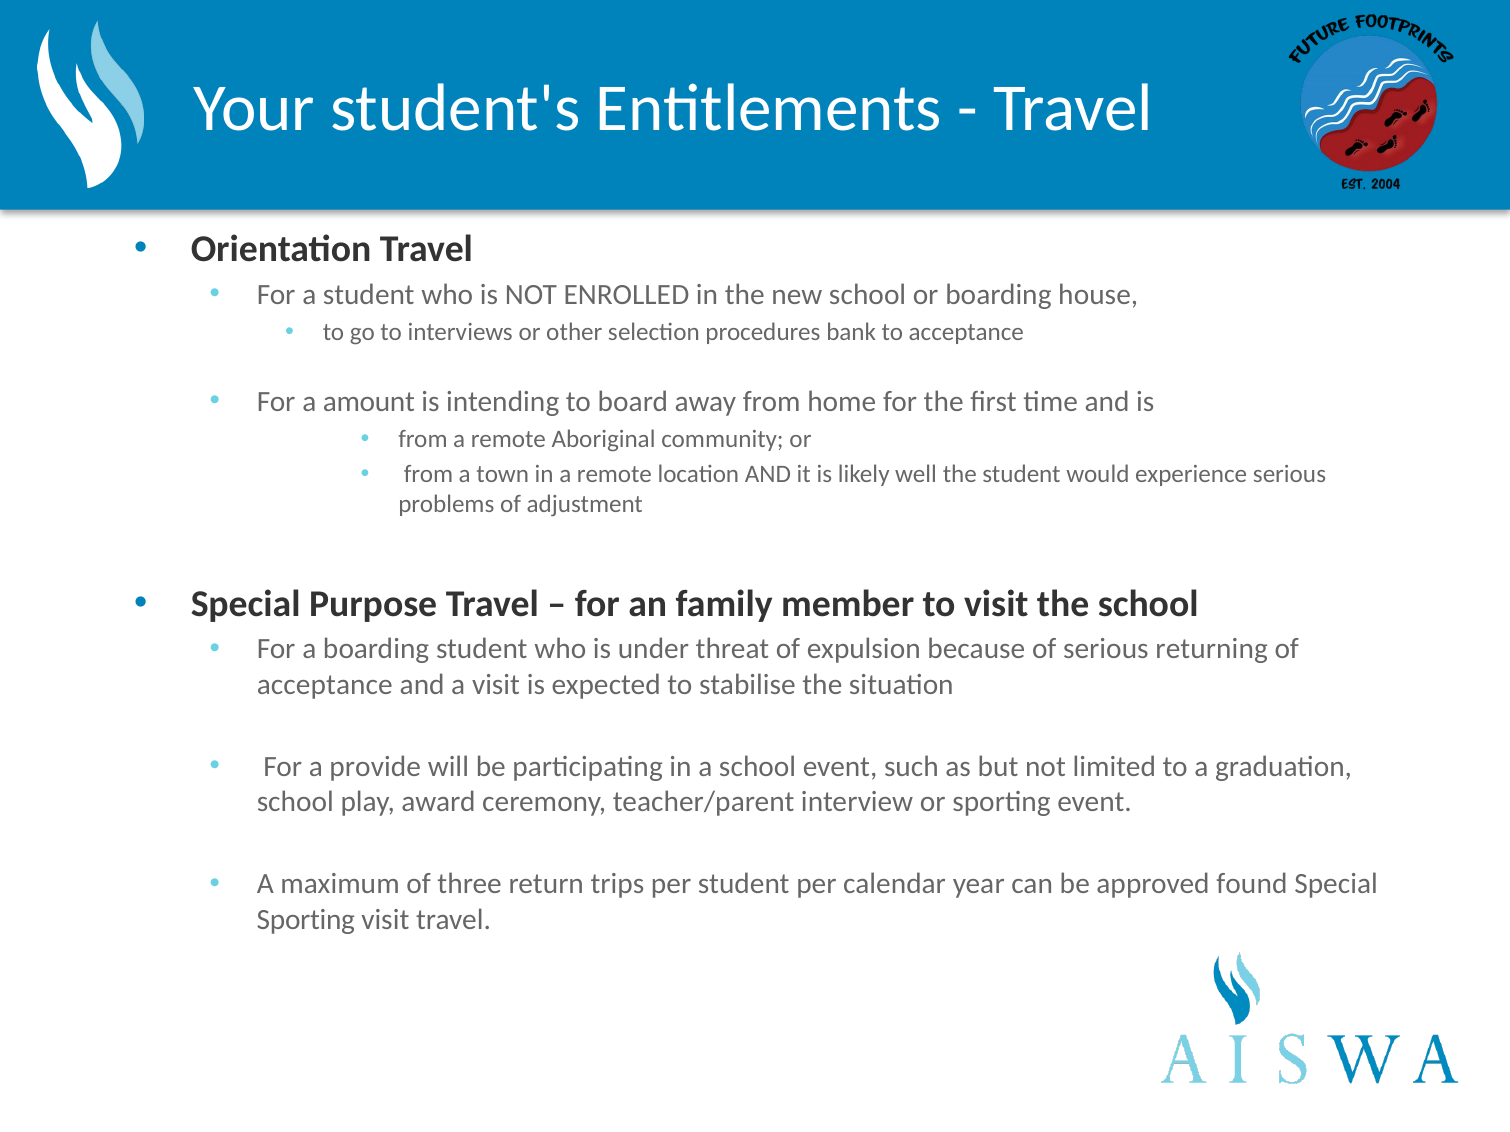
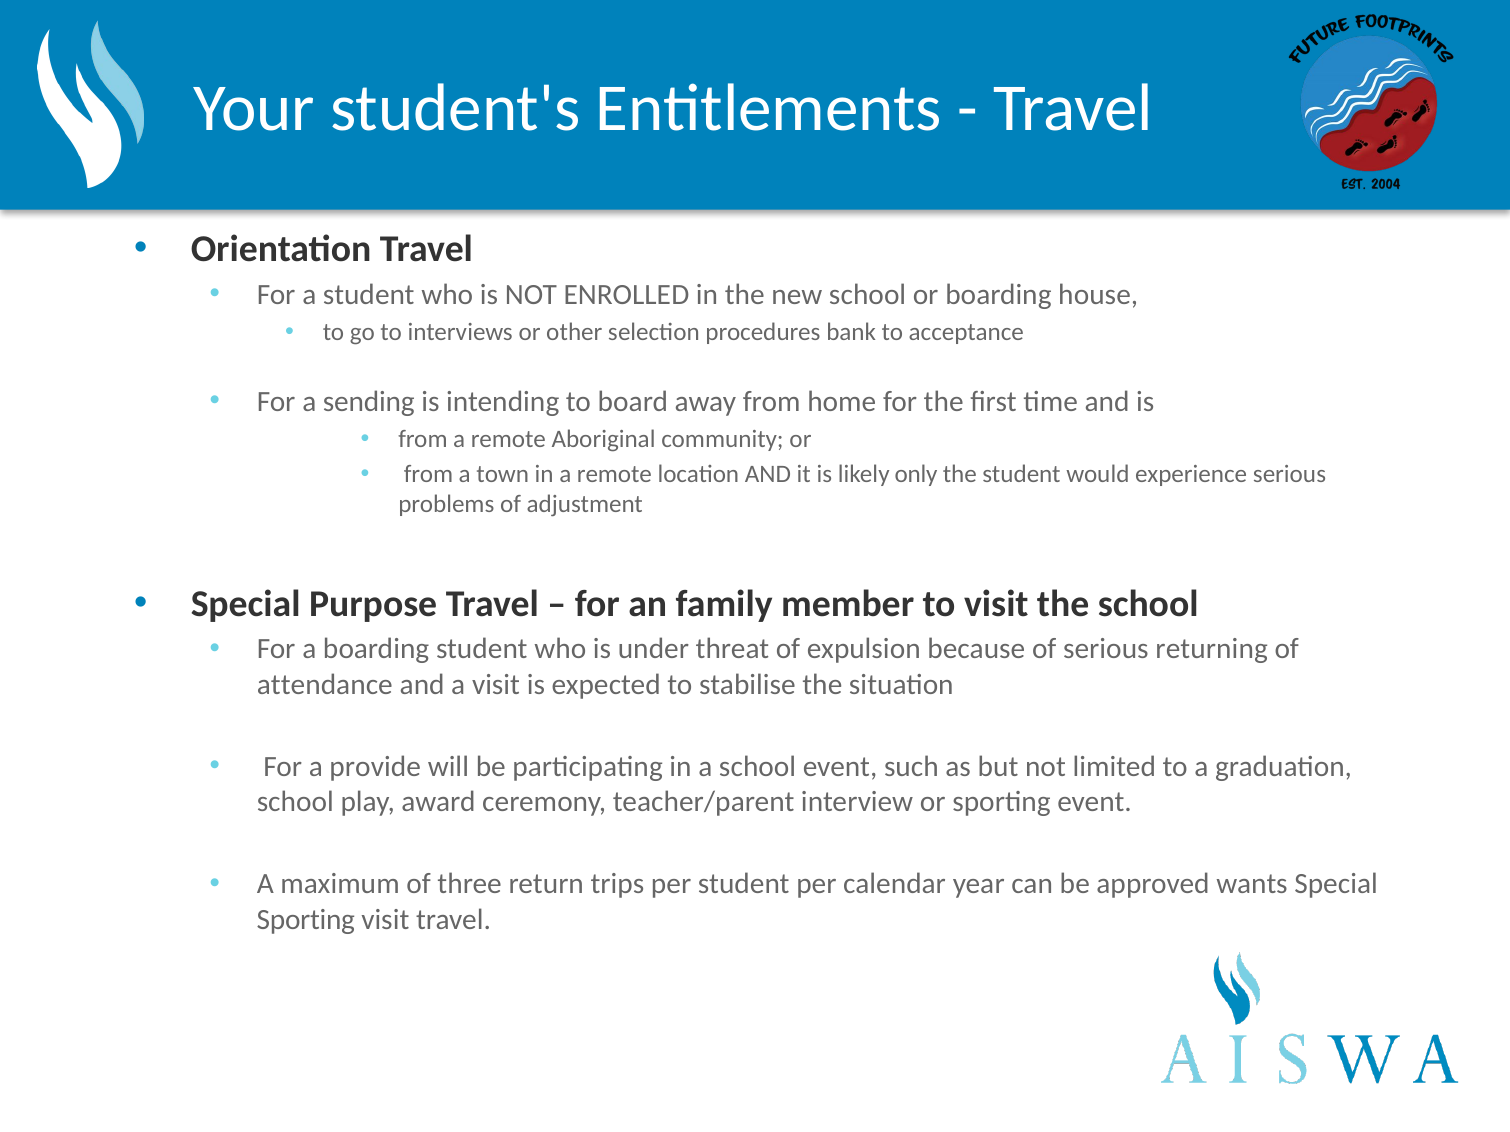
amount: amount -> sending (369, 402)
well: well -> only (916, 475)
acceptance: acceptance -> attendance (325, 685)
found: found -> wants (1252, 885)
